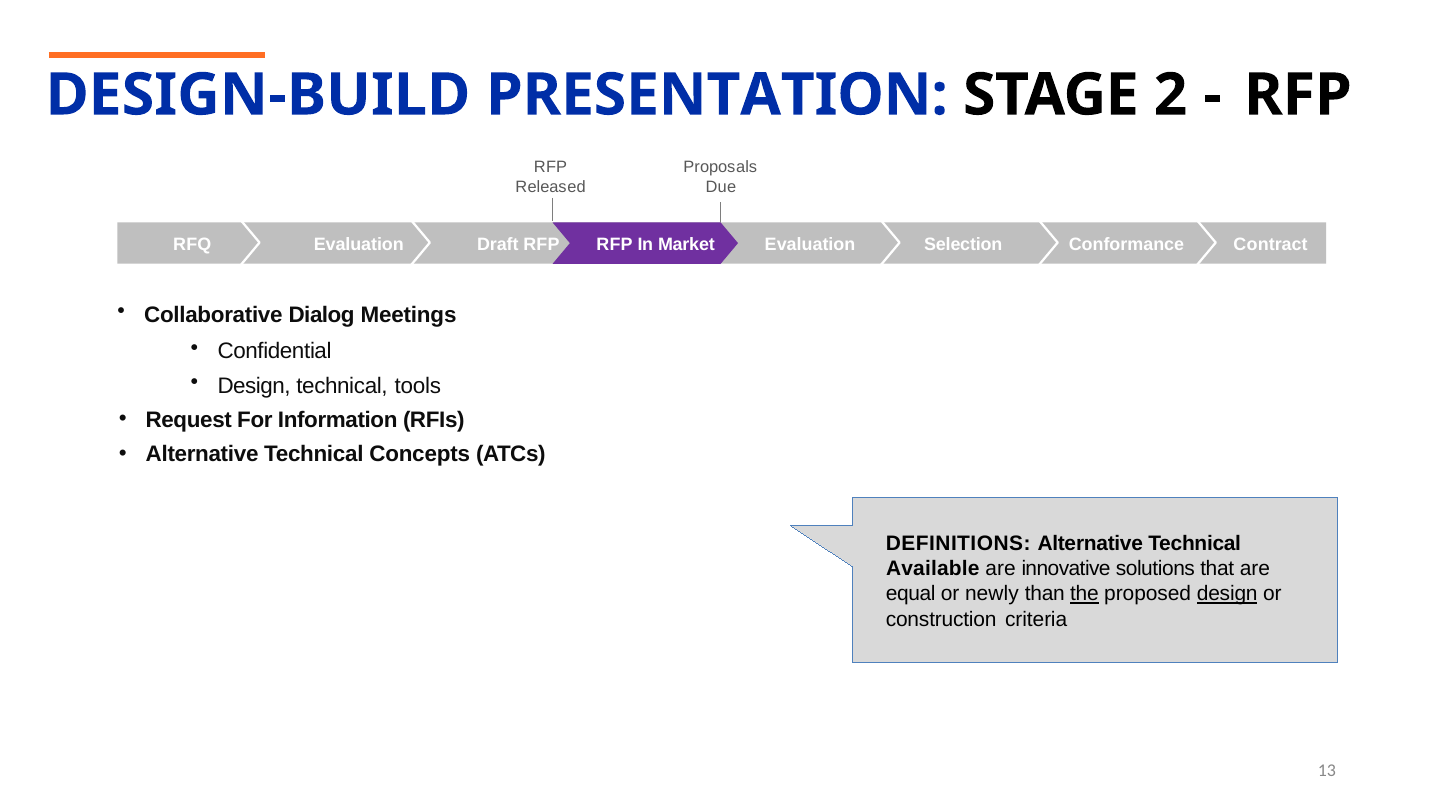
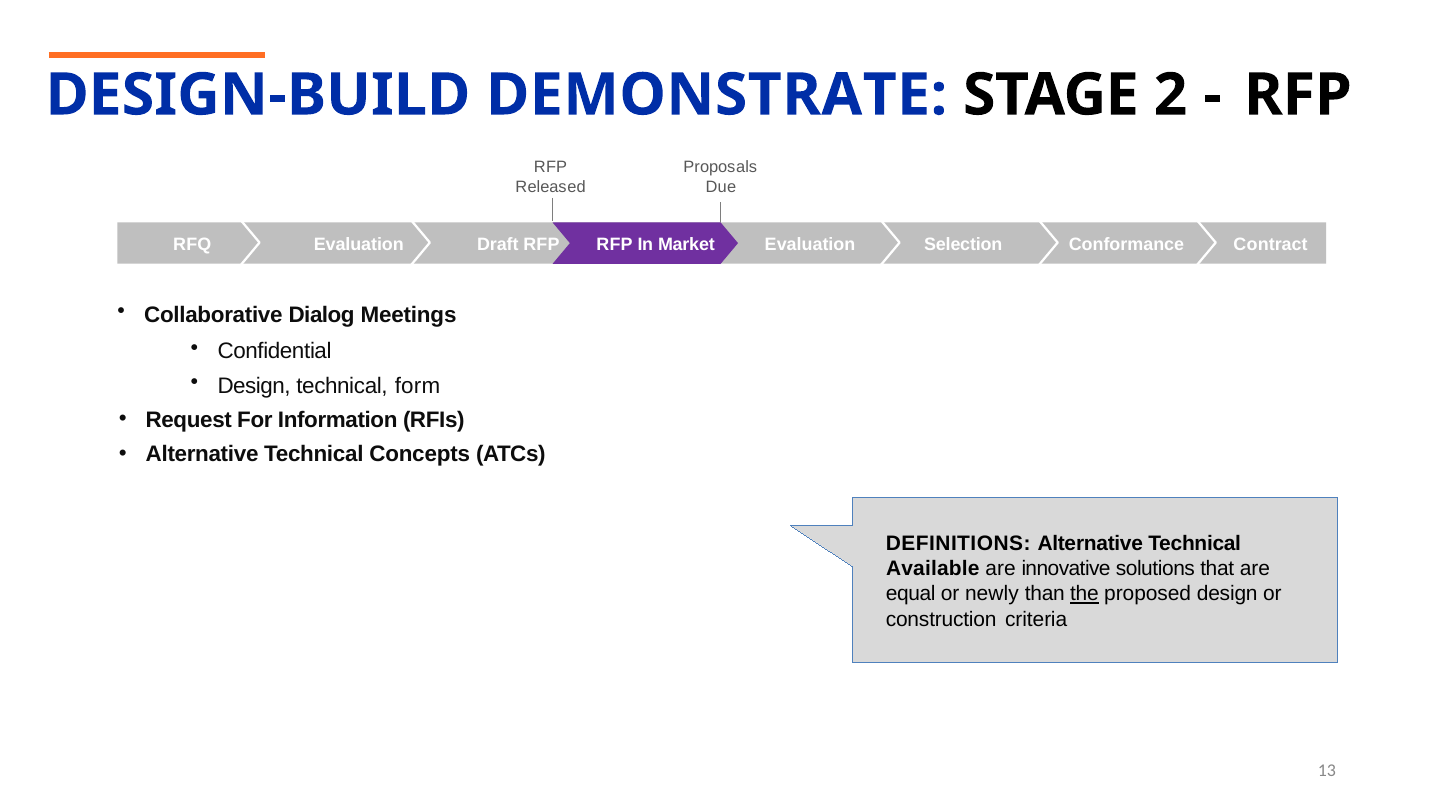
PRESENTATION: PRESENTATION -> DEMONSTRATE (717, 95)
tools: tools -> form (418, 386)
design underline: present -> none (1227, 594)
